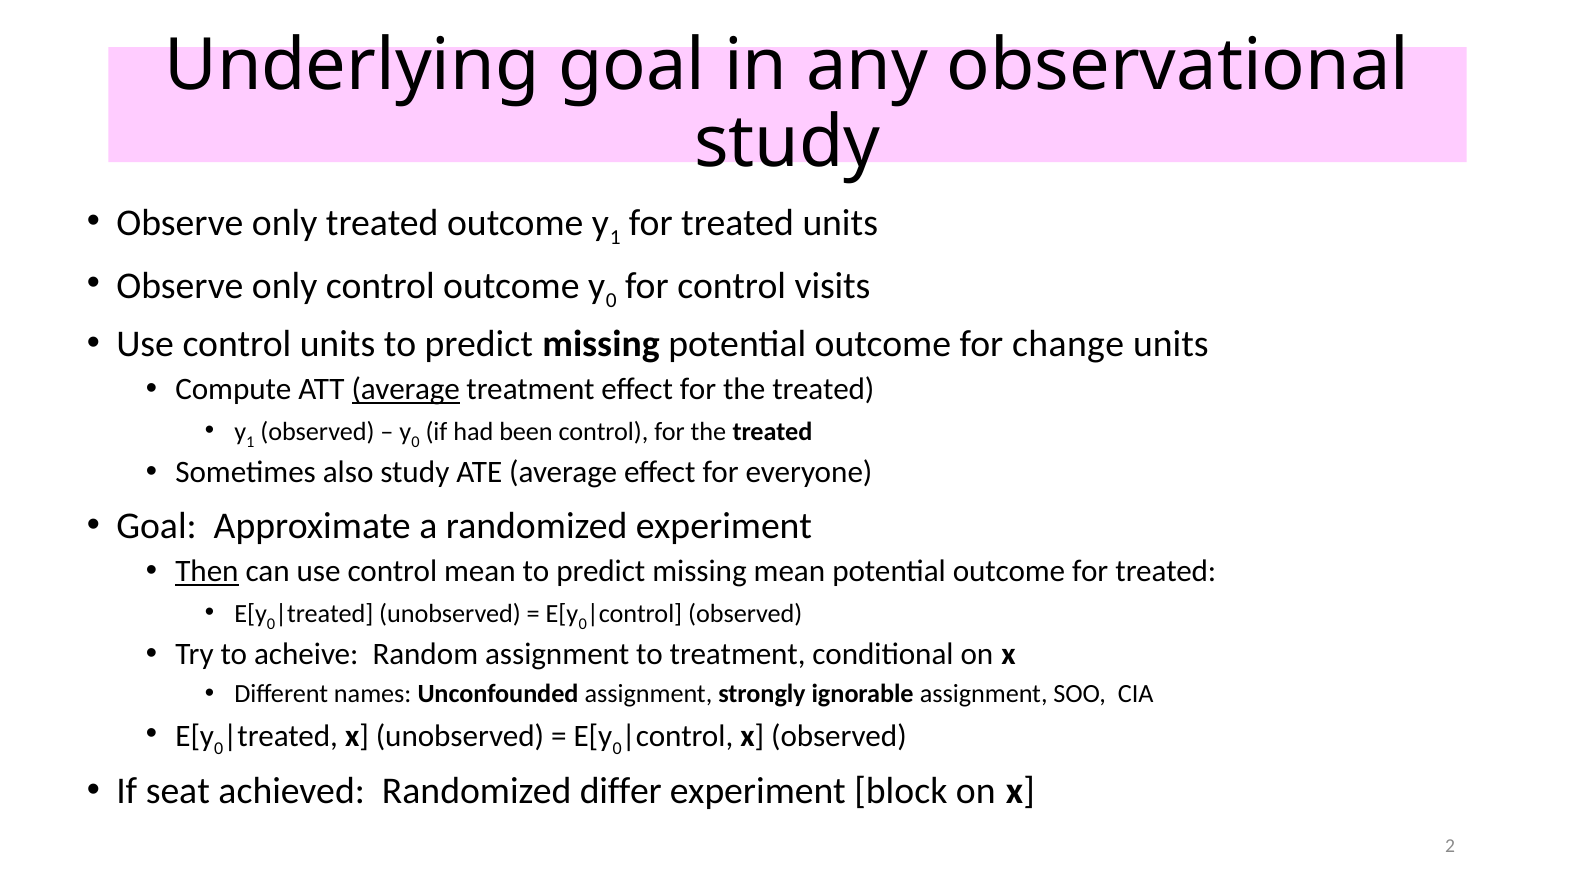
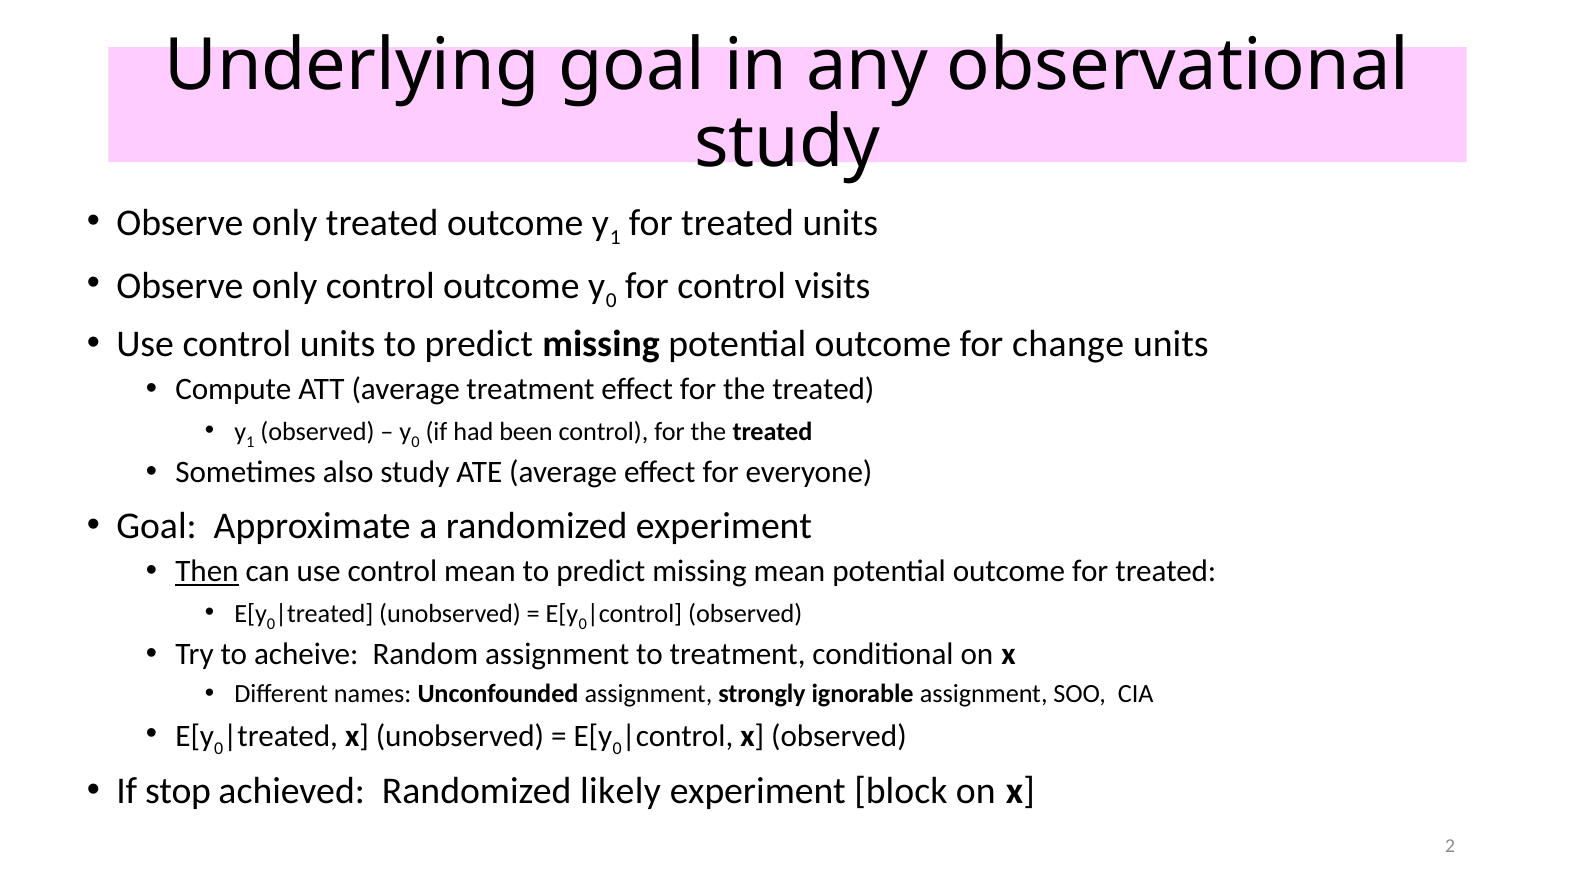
average underline: present -> none (406, 389)
seat: seat -> stop (178, 791)
differ: differ -> likely (620, 791)
